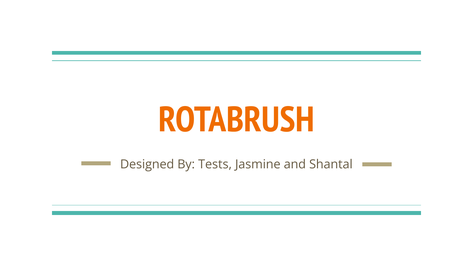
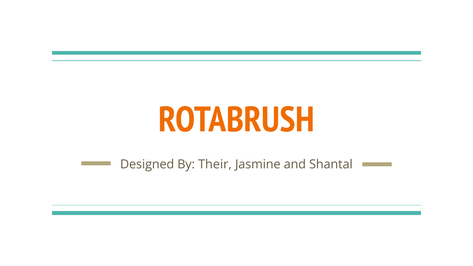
Tests: Tests -> Their (215, 164)
